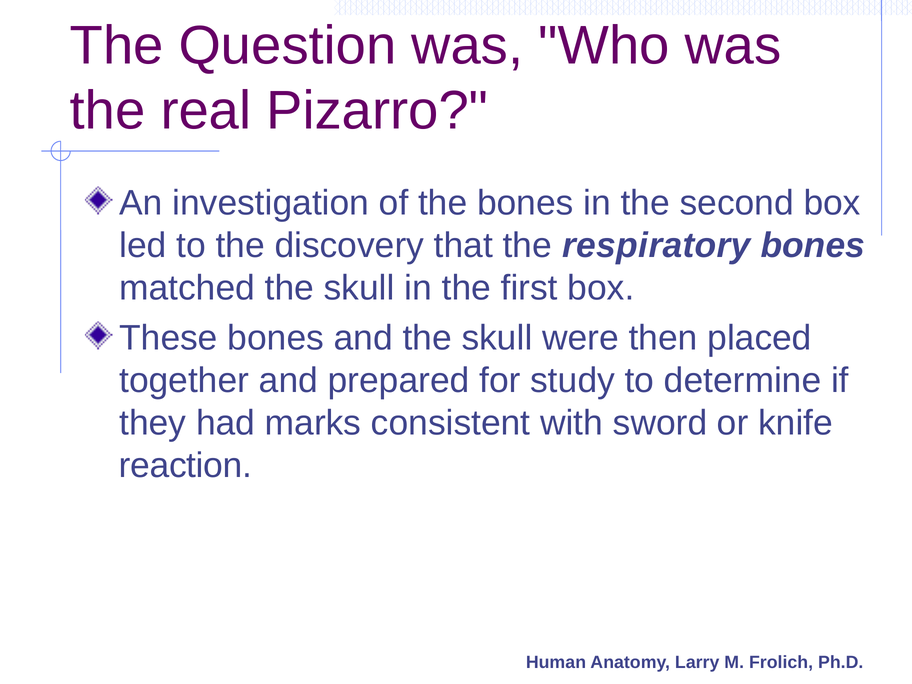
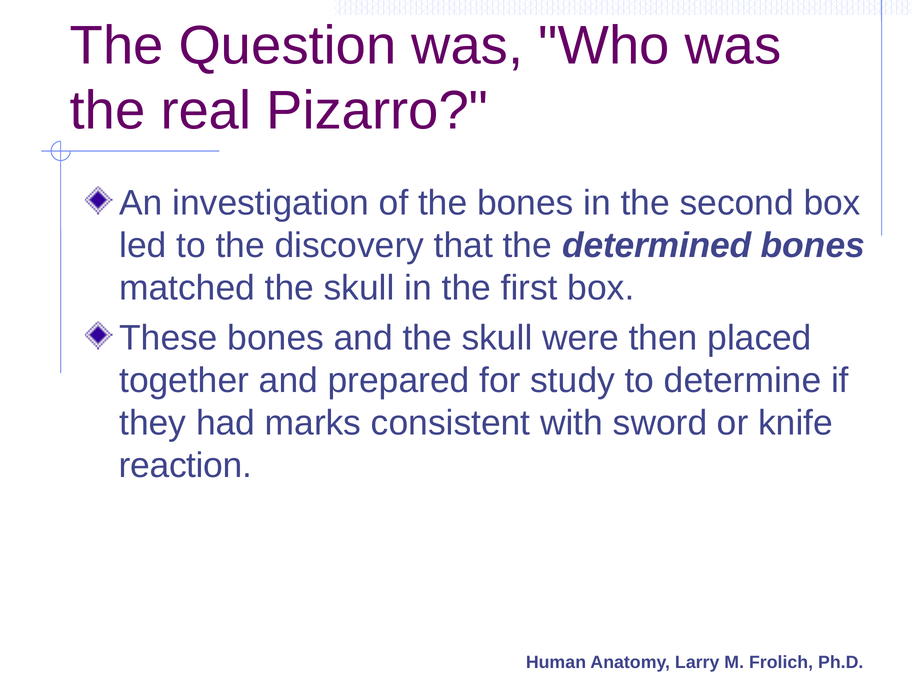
respiratory: respiratory -> determined (657, 246)
